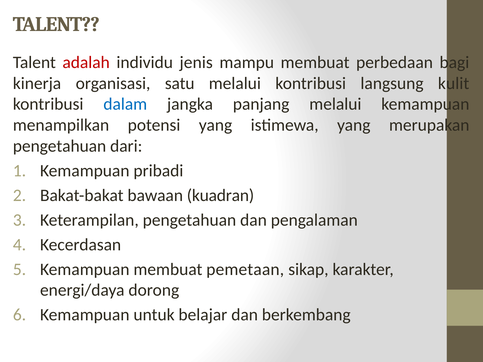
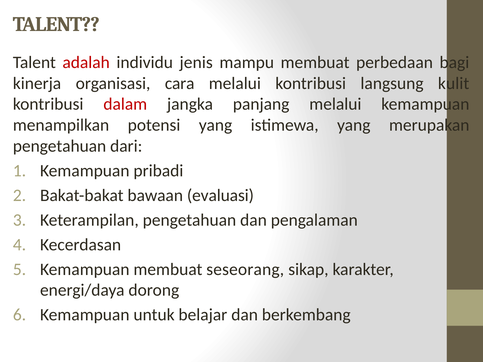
satu: satu -> cara (180, 83)
dalam colour: blue -> red (125, 104)
kuadran: kuadran -> evaluasi (220, 195)
pemetaan: pemetaan -> seseorang (245, 269)
